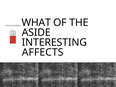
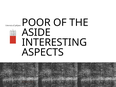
WHAT: WHAT -> POOR (36, 23)
AFFECTS: AFFECTS -> ASPECTS (43, 52)
